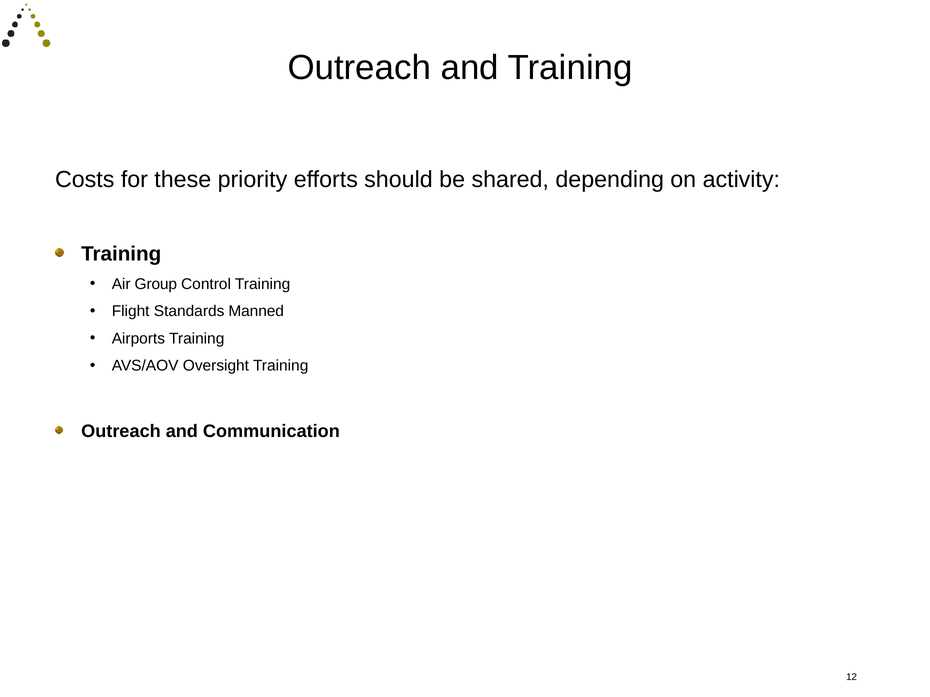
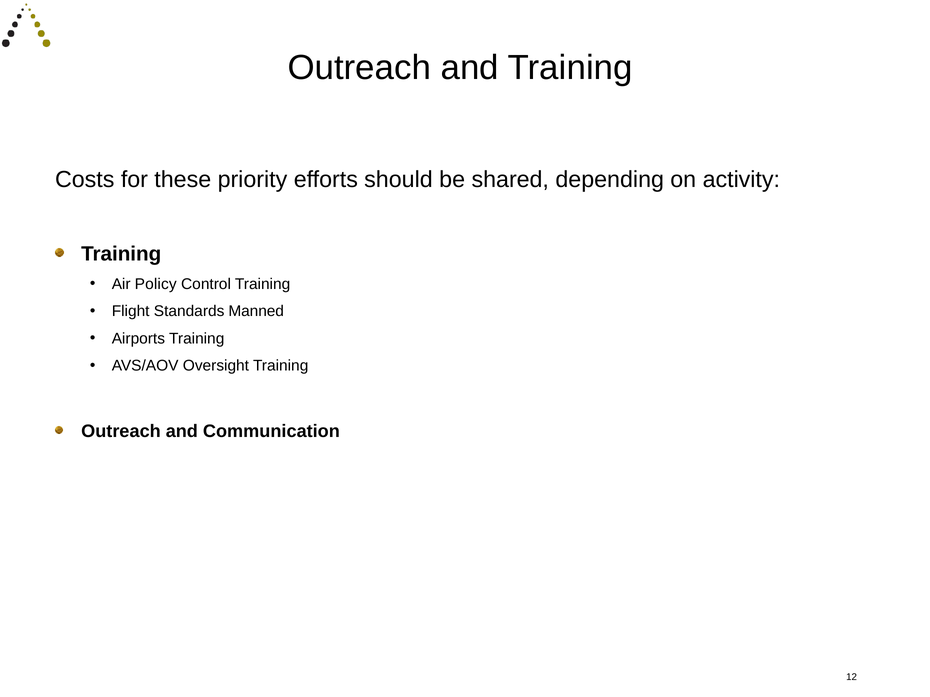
Group: Group -> Policy (156, 284)
